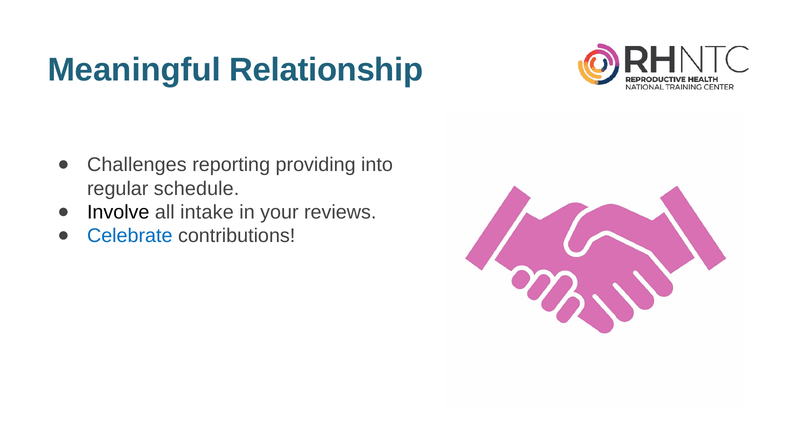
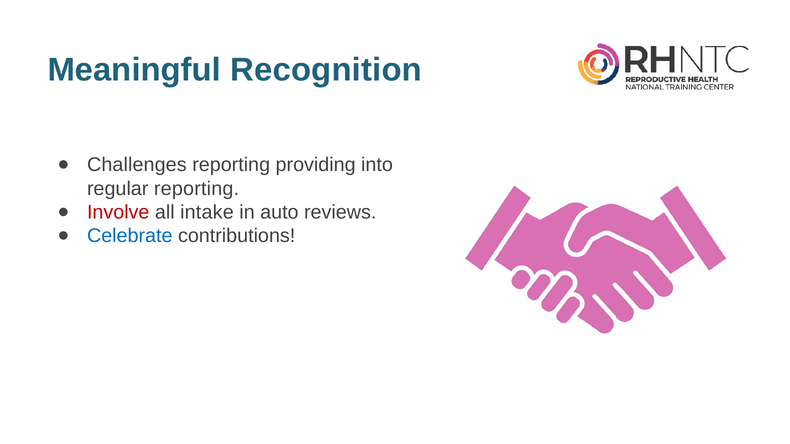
Relationship: Relationship -> Recognition (326, 70)
regular schedule: schedule -> reporting (197, 189)
Involve colour: black -> red (118, 212)
your: your -> auto (279, 212)
